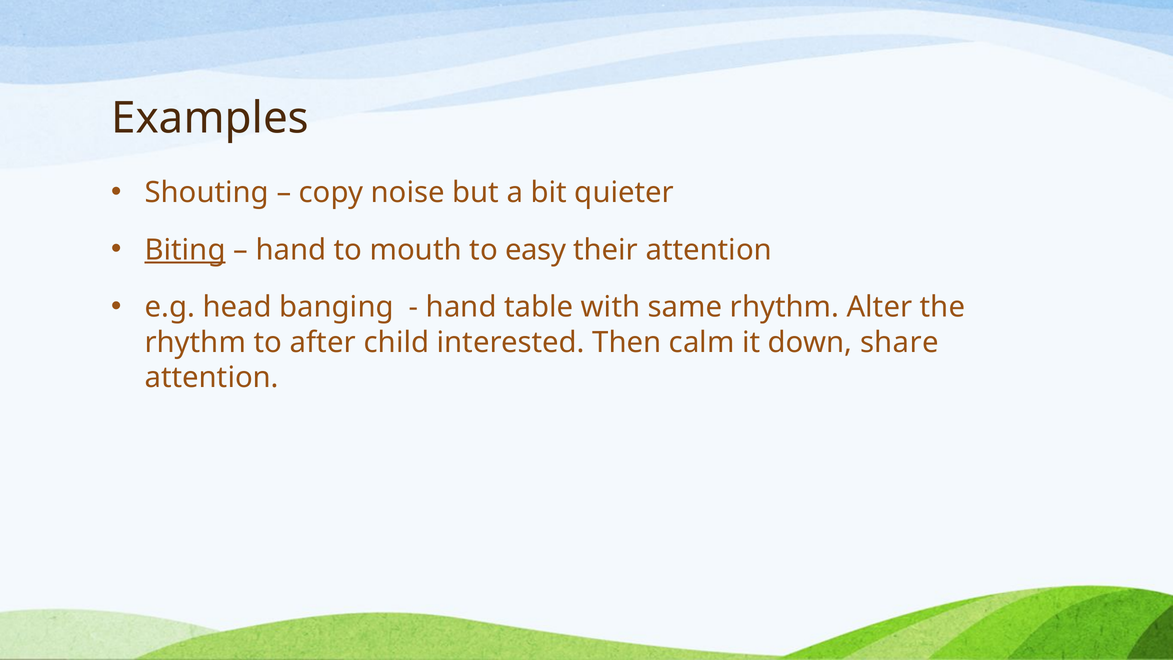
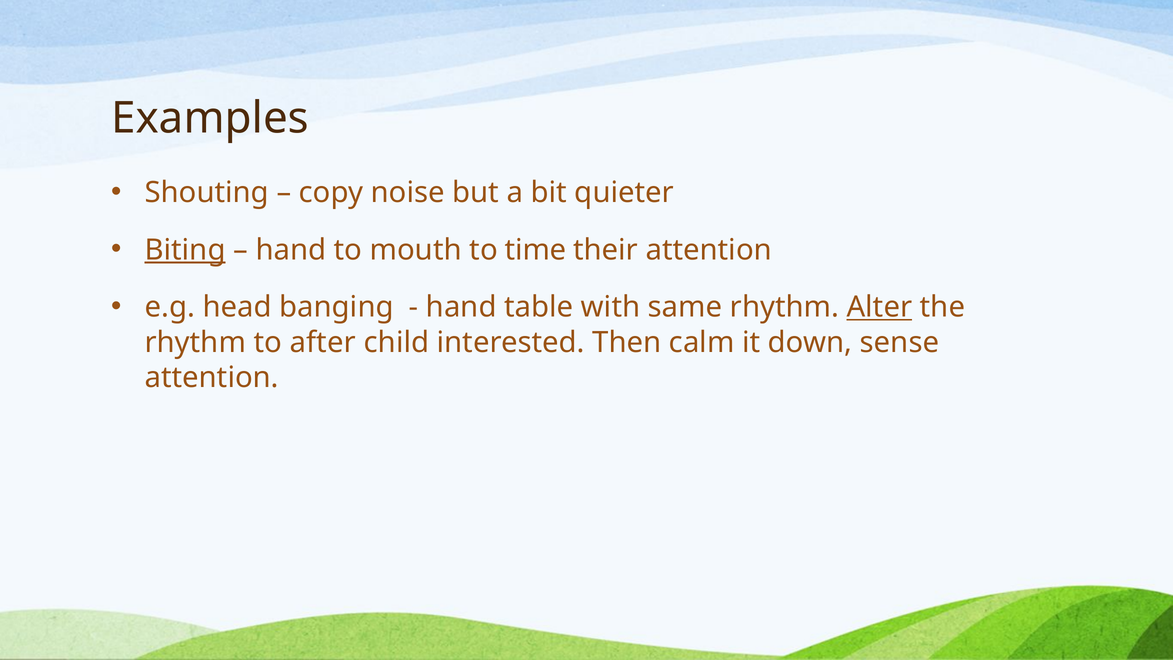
easy: easy -> time (536, 250)
Alter underline: none -> present (879, 307)
share: share -> sense (899, 342)
